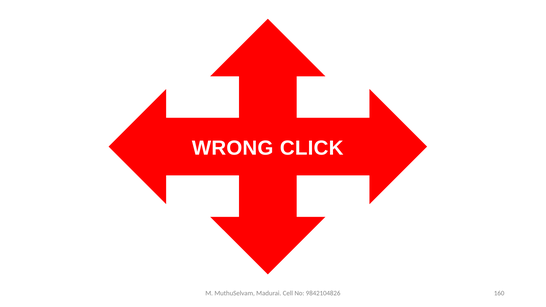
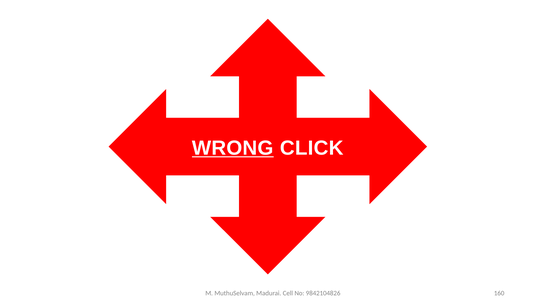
WRONG underline: none -> present (233, 148)
